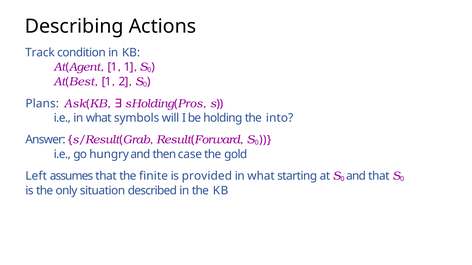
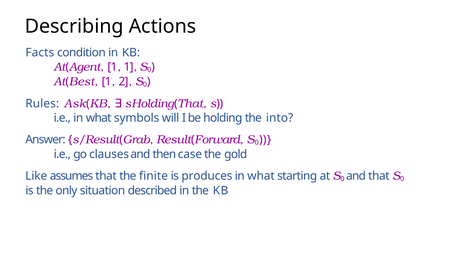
Track: Track -> Facts (40, 53)
Plans: Plans -> Rules (42, 104)
Pros: Pros -> That (192, 104)
hungry: hungry -> clauses (109, 155)
Left: Left -> Like (36, 176)
provided: provided -> produces (207, 176)
